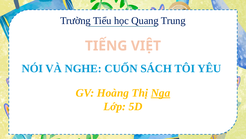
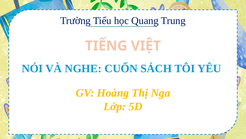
Nga underline: present -> none (161, 93)
